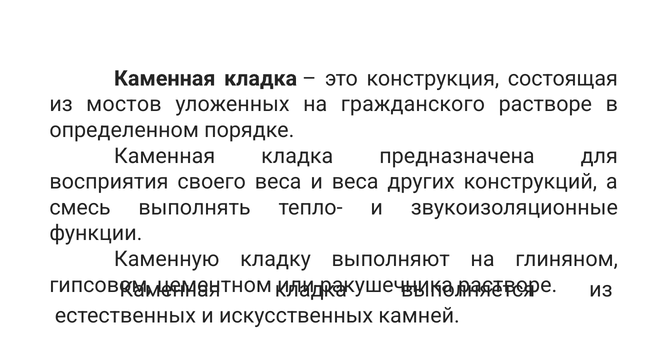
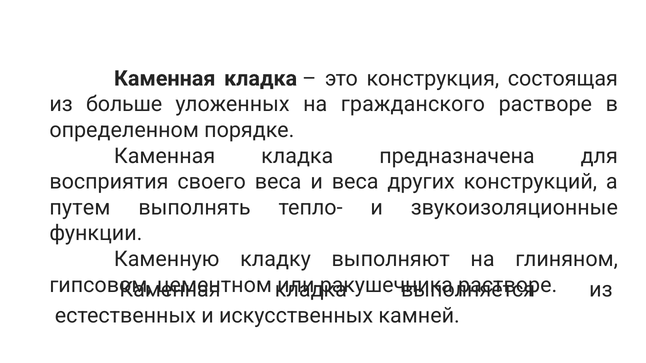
мостов: мостов -> больше (124, 104)
смесь: смесь -> путем (80, 208)
